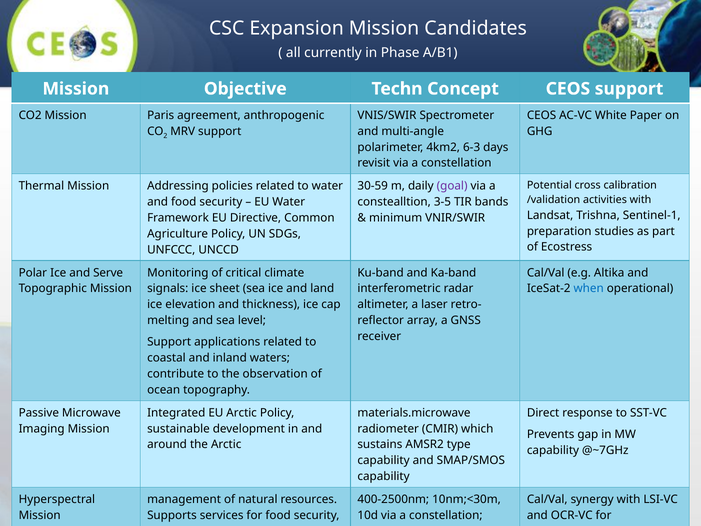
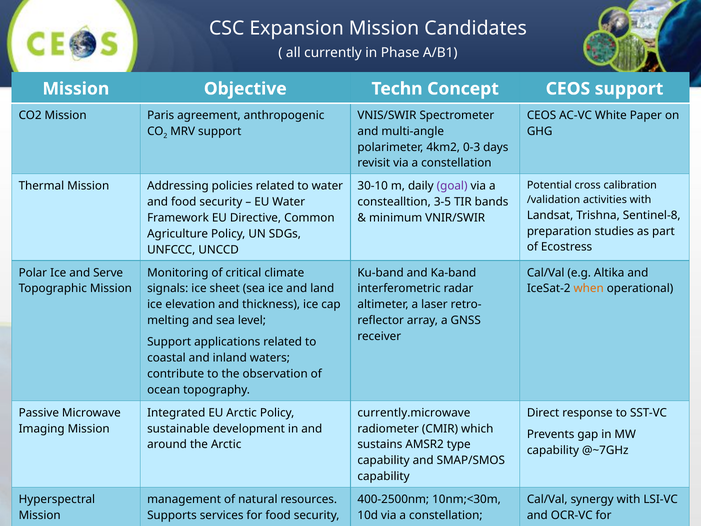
6-3: 6-3 -> 0-3 (472, 147)
30-59: 30-59 -> 30-10 (373, 186)
Sentinel-1: Sentinel-1 -> Sentinel-8 (652, 215)
when colour: blue -> orange (589, 288)
materials.microwave: materials.microwave -> currently.microwave (414, 413)
